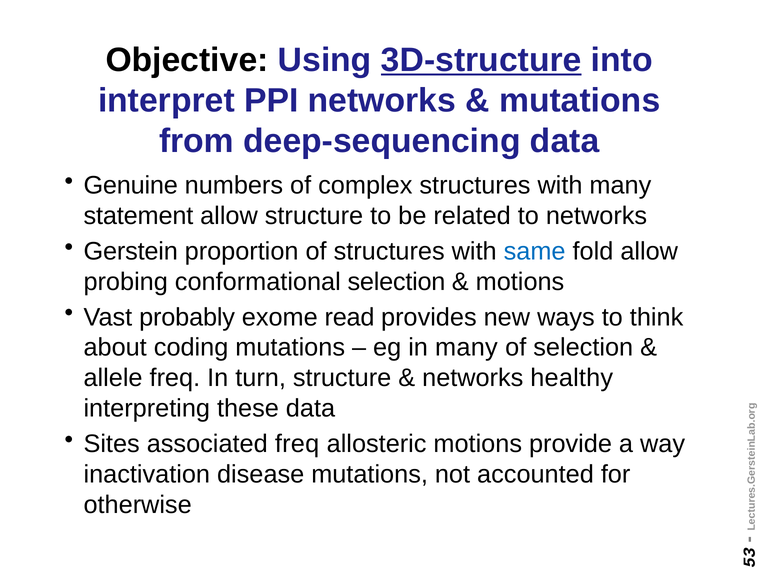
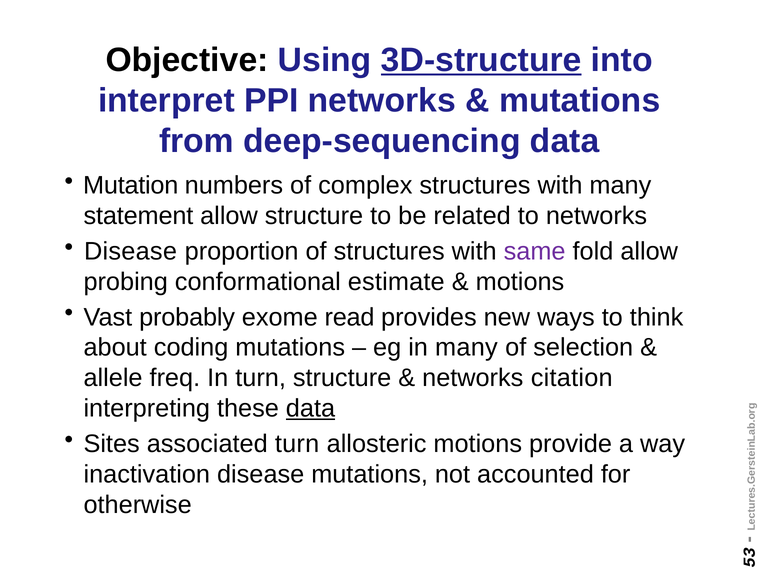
Genuine: Genuine -> Mutation (131, 185)
Gerstein: Gerstein -> Disease (130, 251)
same colour: blue -> purple (535, 251)
conformational selection: selection -> estimate (396, 281)
healthy: healthy -> citation (572, 377)
data underline: none -> present (311, 408)
associated freq: freq -> turn (297, 443)
